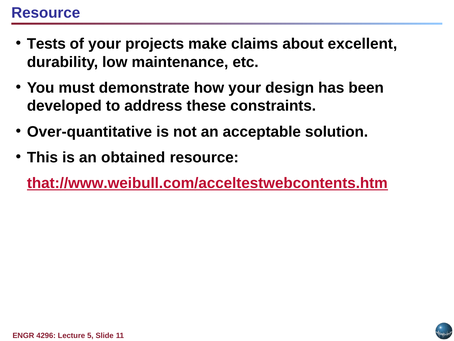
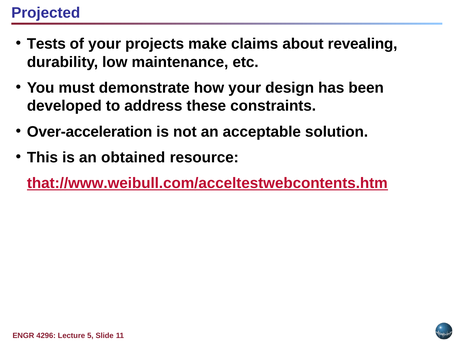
Resource: Resource -> Projected (46, 13)
excellent: excellent -> revealing (363, 44)
Over-quantitative: Over-quantitative -> Over-acceleration (90, 132)
